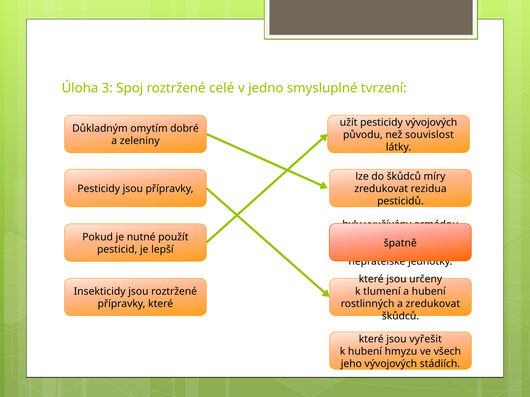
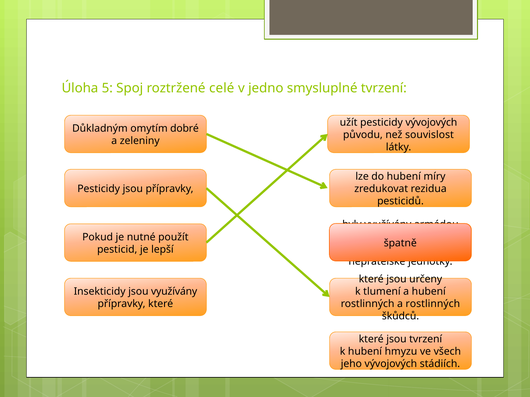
3: 3 -> 5 (107, 88)
do škůdců: škůdců -> hubení (404, 177)
jsou roztržené: roztržené -> využívány (174, 292)
a zredukovat: zredukovat -> rostlinných (433, 304)
jsou vyřešit: vyřešit -> tvrzení (426, 339)
